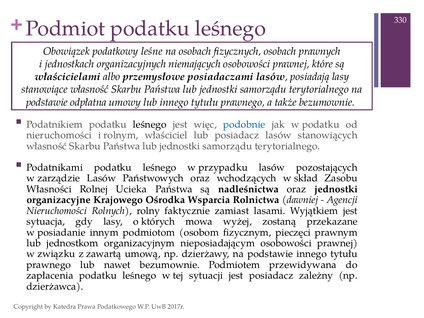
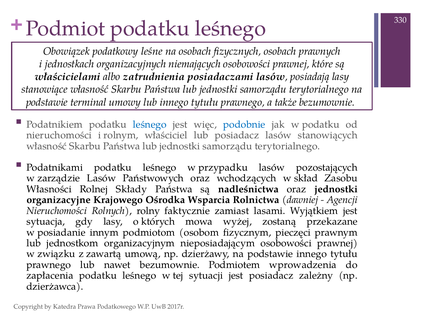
przemysłowe: przemysłowe -> zatrudnienia (154, 77)
odpłatna: odpłatna -> terminal (88, 102)
leśnego colour: black -> blue (150, 124)
Ucieka: Ucieka -> Składy (131, 189)
przewidywana: przewidywana -> wprowadzenia (303, 265)
